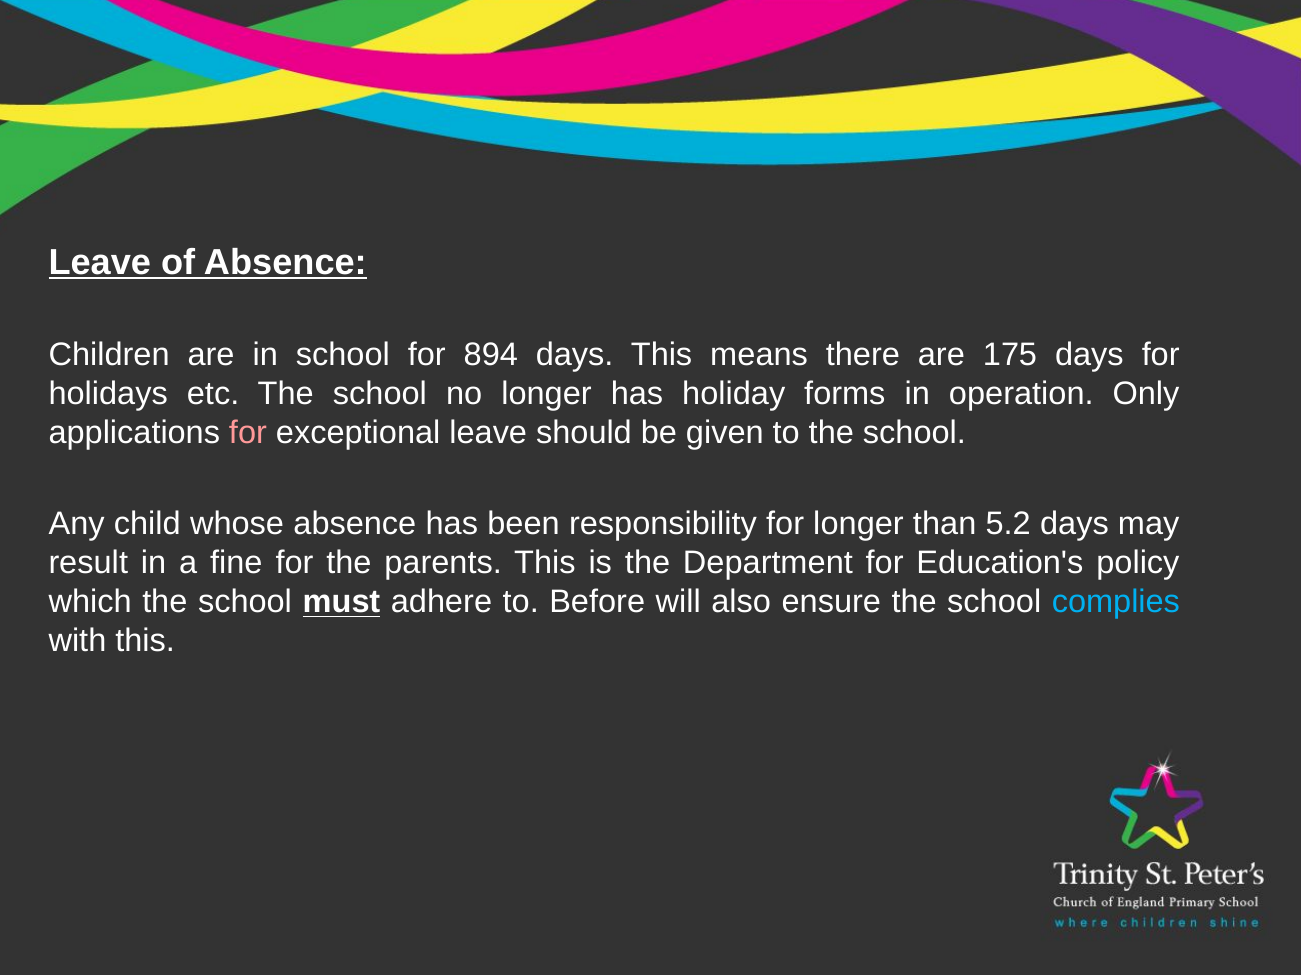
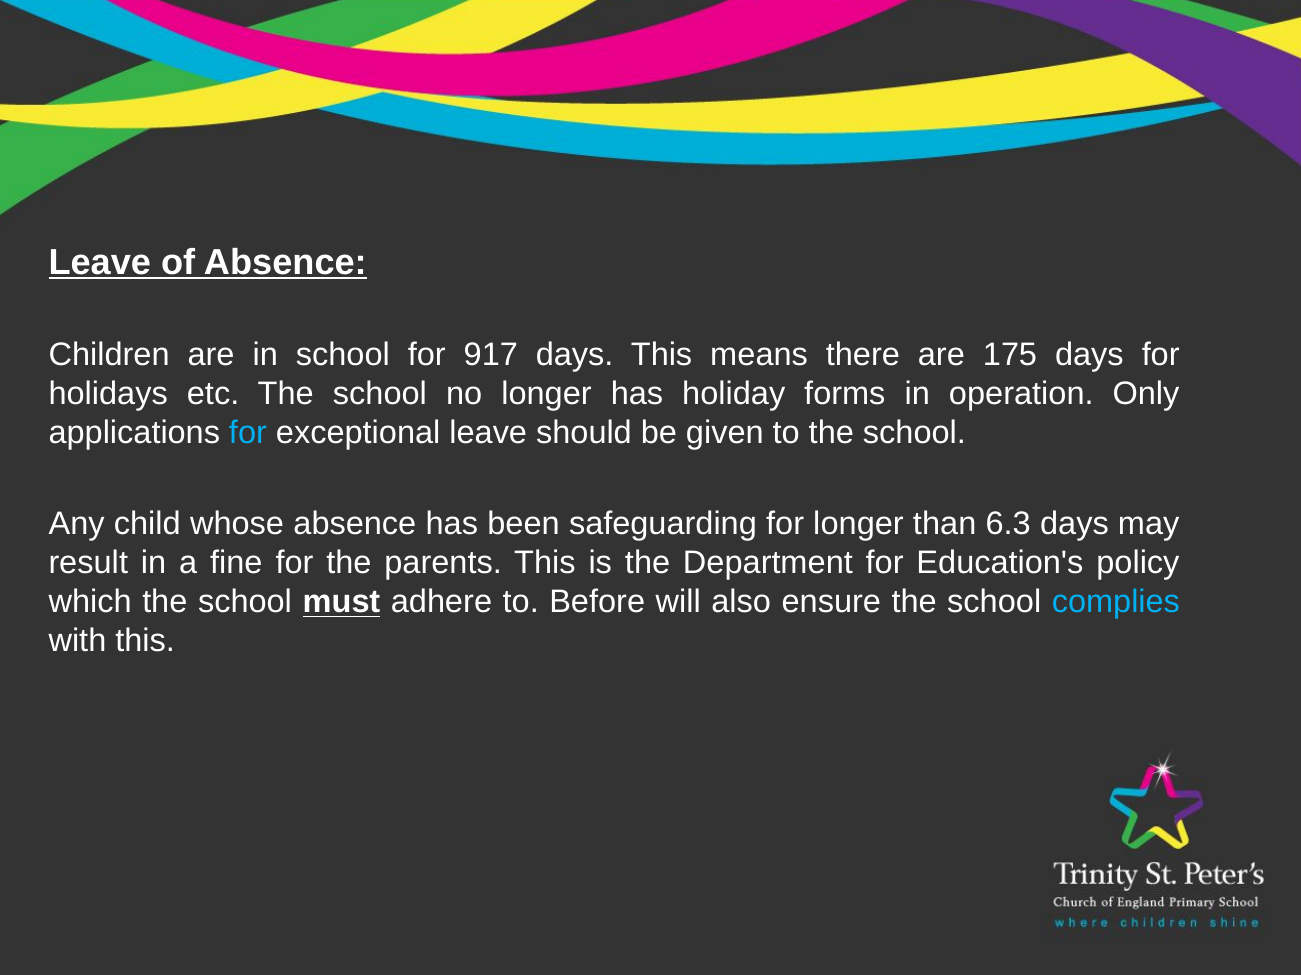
894: 894 -> 917 (491, 355)
for colour: pink -> light blue (248, 433)
responsibility: responsibility -> safeguarding (663, 524)
5.2: 5.2 -> 6.3 (1008, 524)
